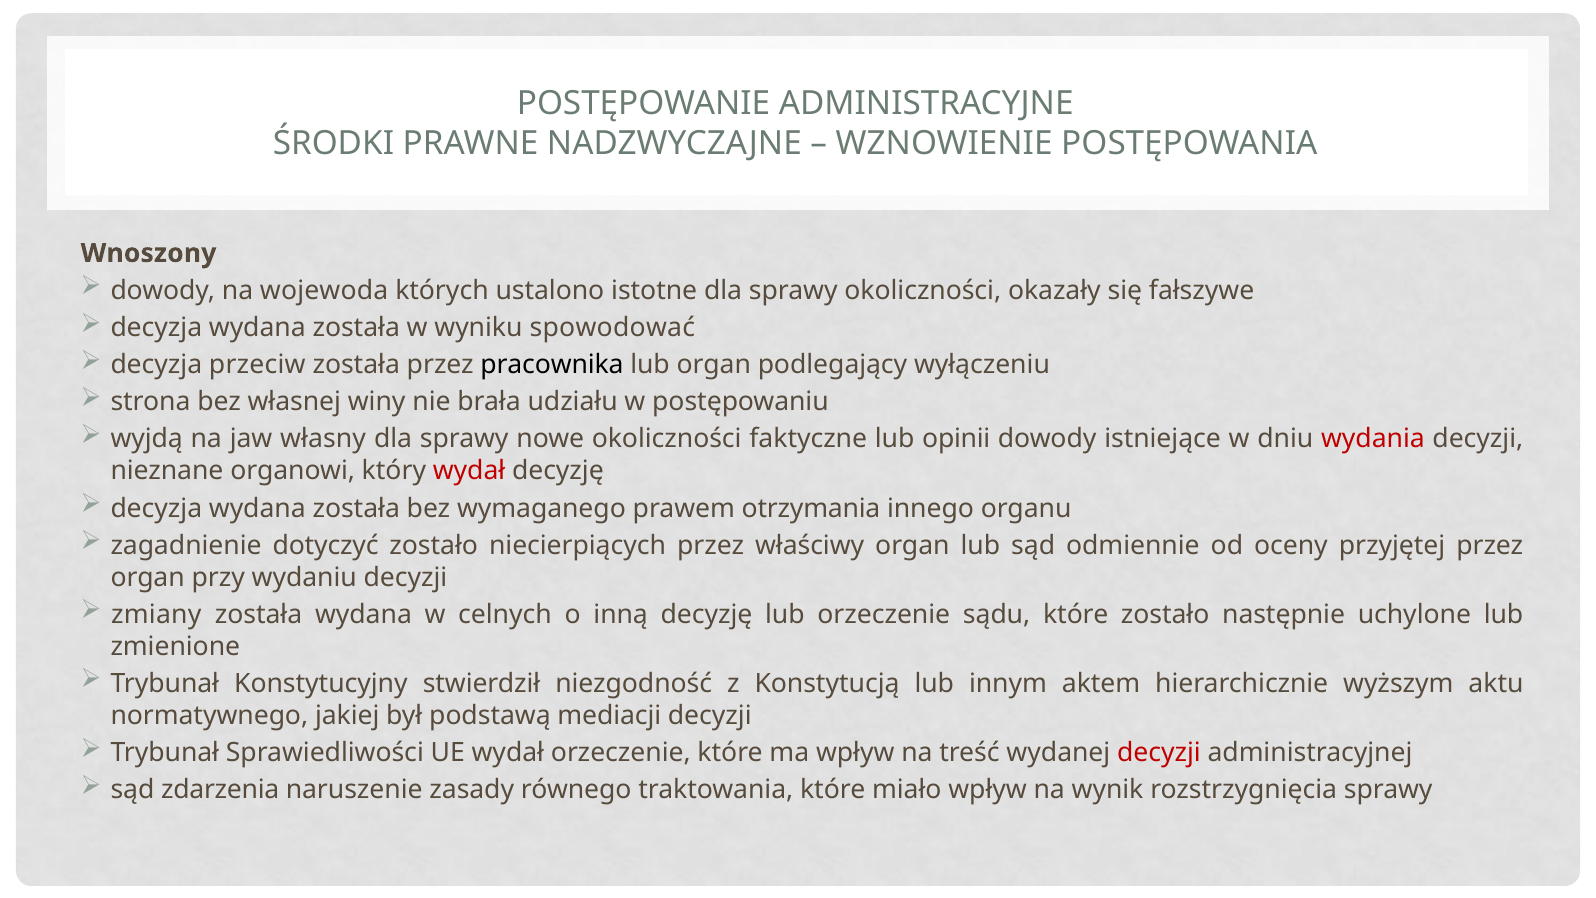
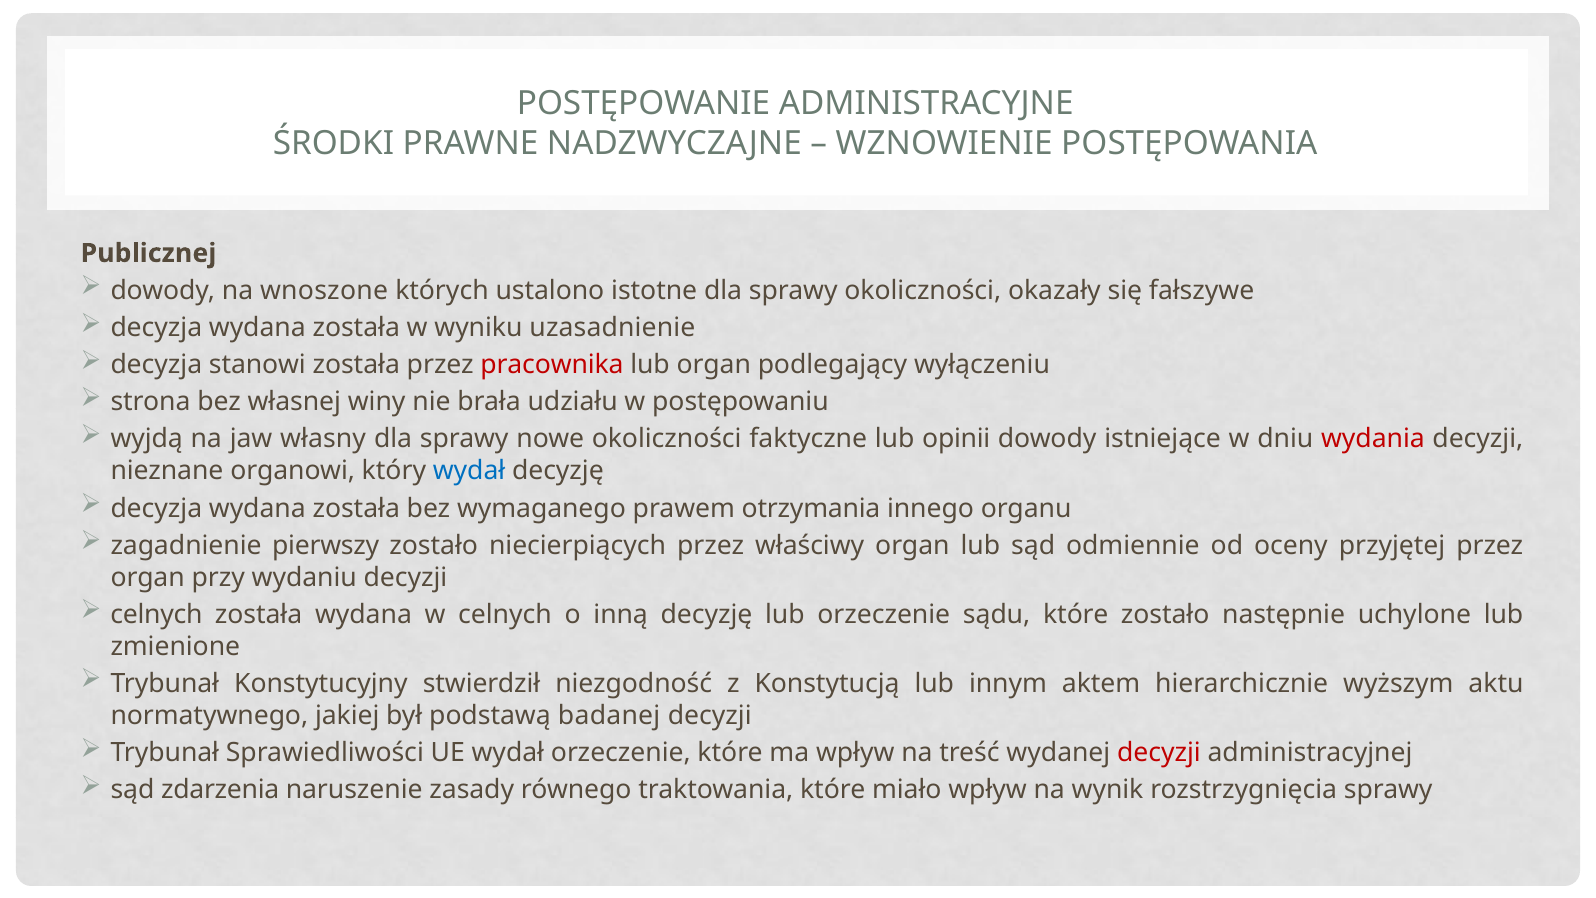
Wnoszony: Wnoszony -> Publicznej (148, 253)
wojewoda: wojewoda -> wnoszone (324, 290)
spowodować: spowodować -> uzasadnienie (612, 328)
przeciw: przeciw -> stanowi (257, 365)
pracownika colour: black -> red (552, 365)
wydał colour: red -> blue (469, 471)
dotyczyć: dotyczyć -> pierwszy (326, 545)
zmiany: zmiany -> celnych (157, 614)
mediacji: mediacji -> badanej (609, 715)
